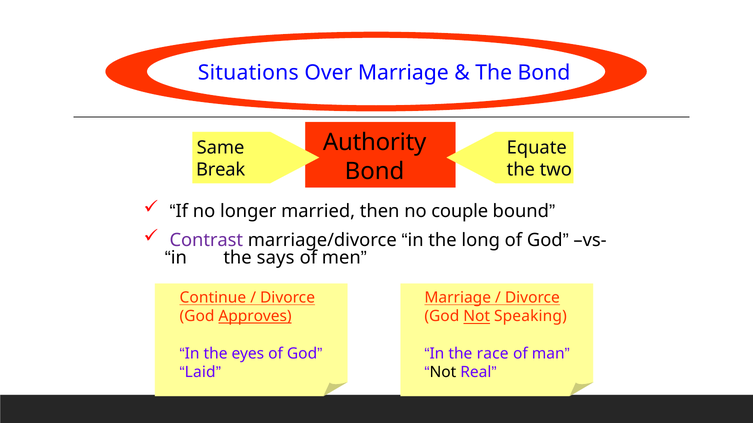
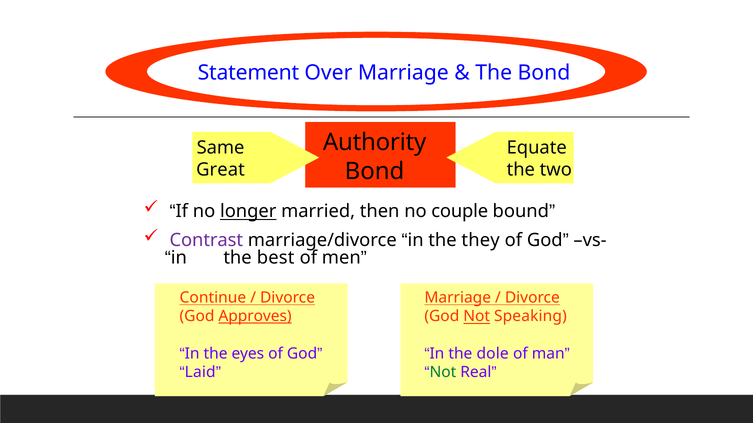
Situations: Situations -> Statement (248, 73)
Break: Break -> Great (220, 170)
longer underline: none -> present (248, 212)
long: long -> they (481, 241)
says: says -> best (276, 258)
race: race -> dole (493, 354)
Not colour: black -> green (443, 373)
